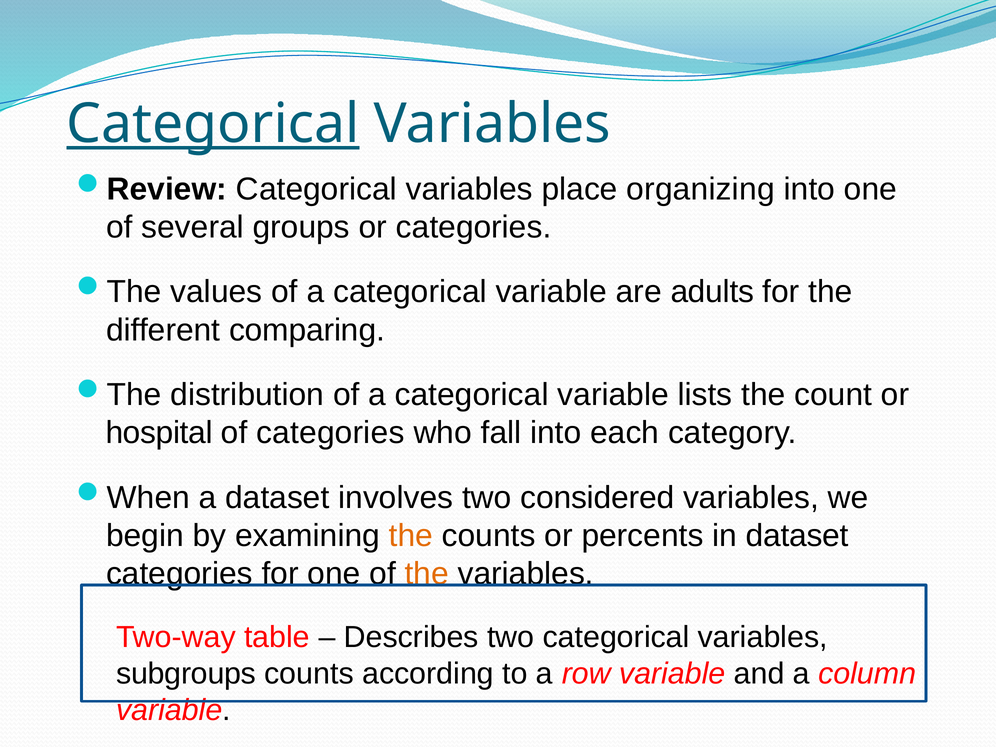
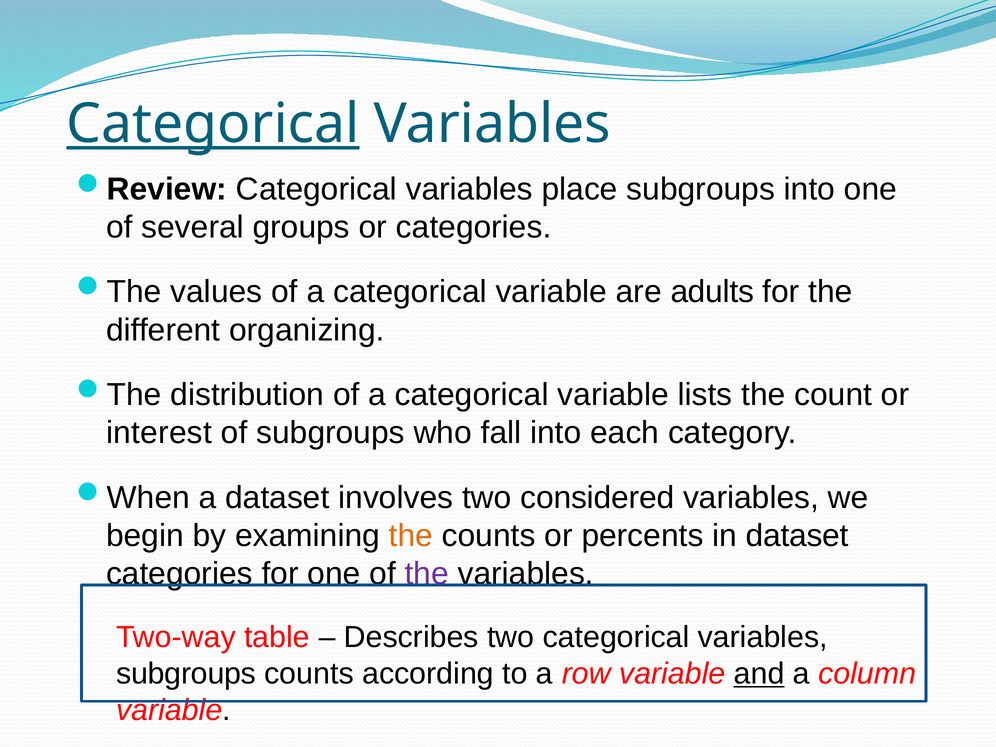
place organizing: organizing -> subgroups (701, 189)
comparing: comparing -> organizing (307, 330)
hospital: hospital -> interest (159, 433)
of categories: categories -> subgroups (330, 433)
the colour: orange -> purple (427, 574)
and underline: none -> present (759, 674)
